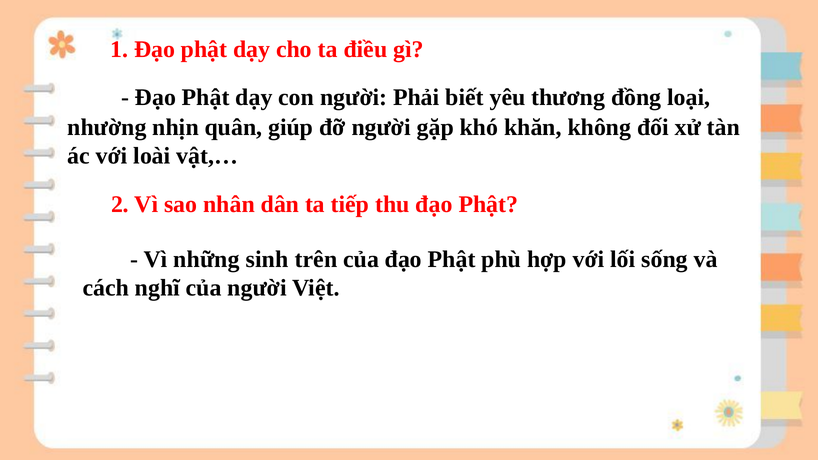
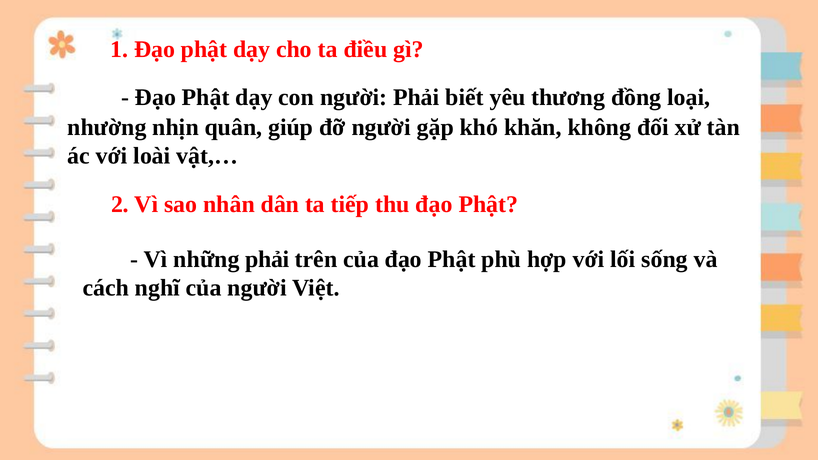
những sinh: sinh -> phải (267, 259)
